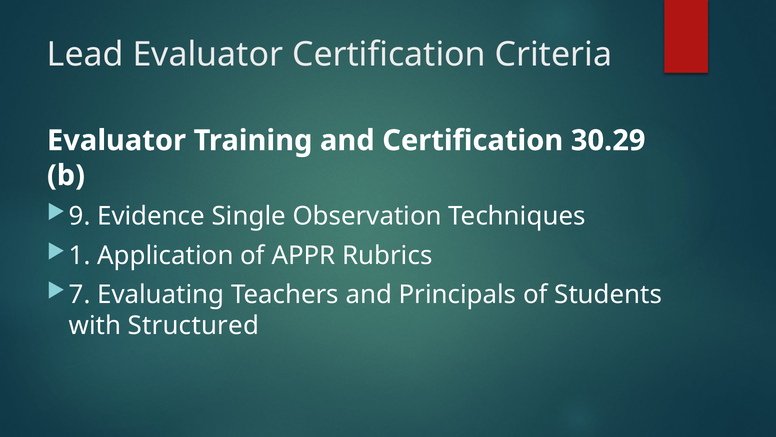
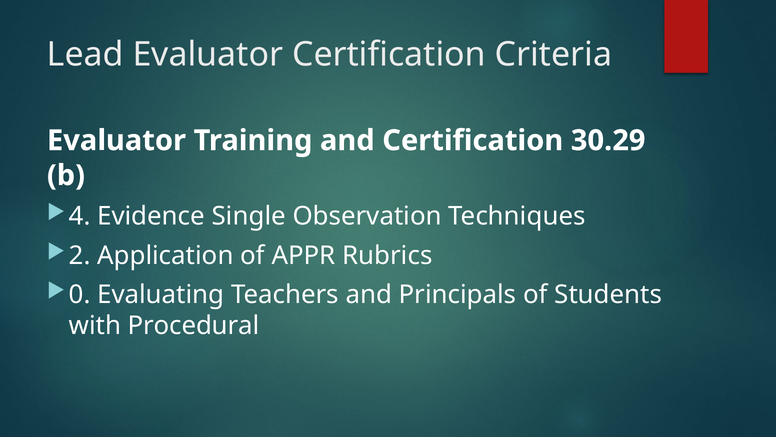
9: 9 -> 4 (80, 216)
1: 1 -> 2 (80, 255)
7: 7 -> 0 (80, 294)
Structured: Structured -> Procedural (194, 325)
